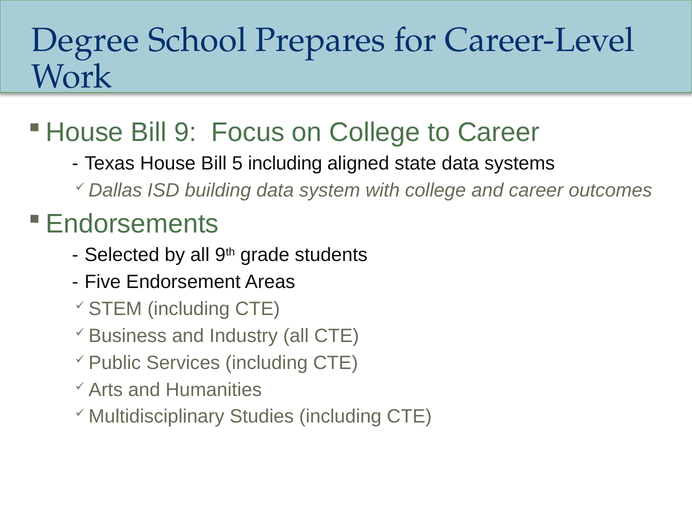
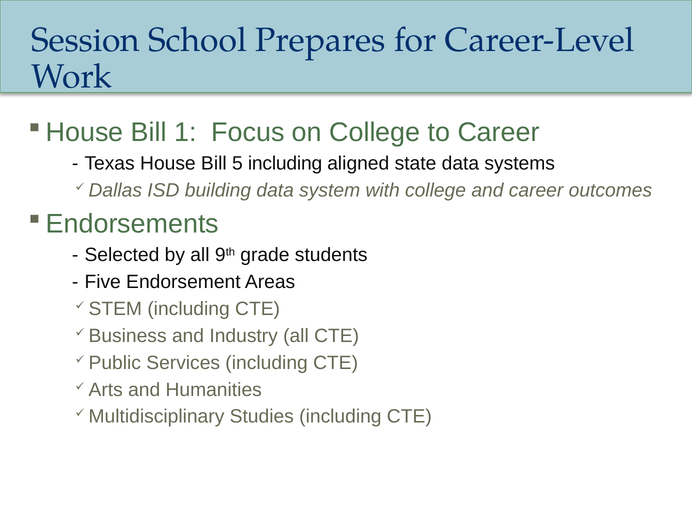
Degree: Degree -> Session (86, 40)
9: 9 -> 1 (185, 133)
